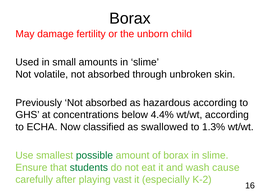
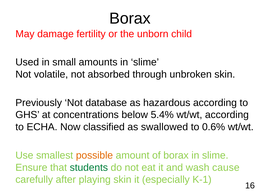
Previously Not absorbed: absorbed -> database (106, 103)
4.4%: 4.4% -> 5.4% (162, 115)
1.3%: 1.3% -> 0.6% (214, 127)
possible colour: green -> orange (94, 155)
playing vast: vast -> skin (122, 180)
K-2: K-2 -> K-1 (202, 180)
